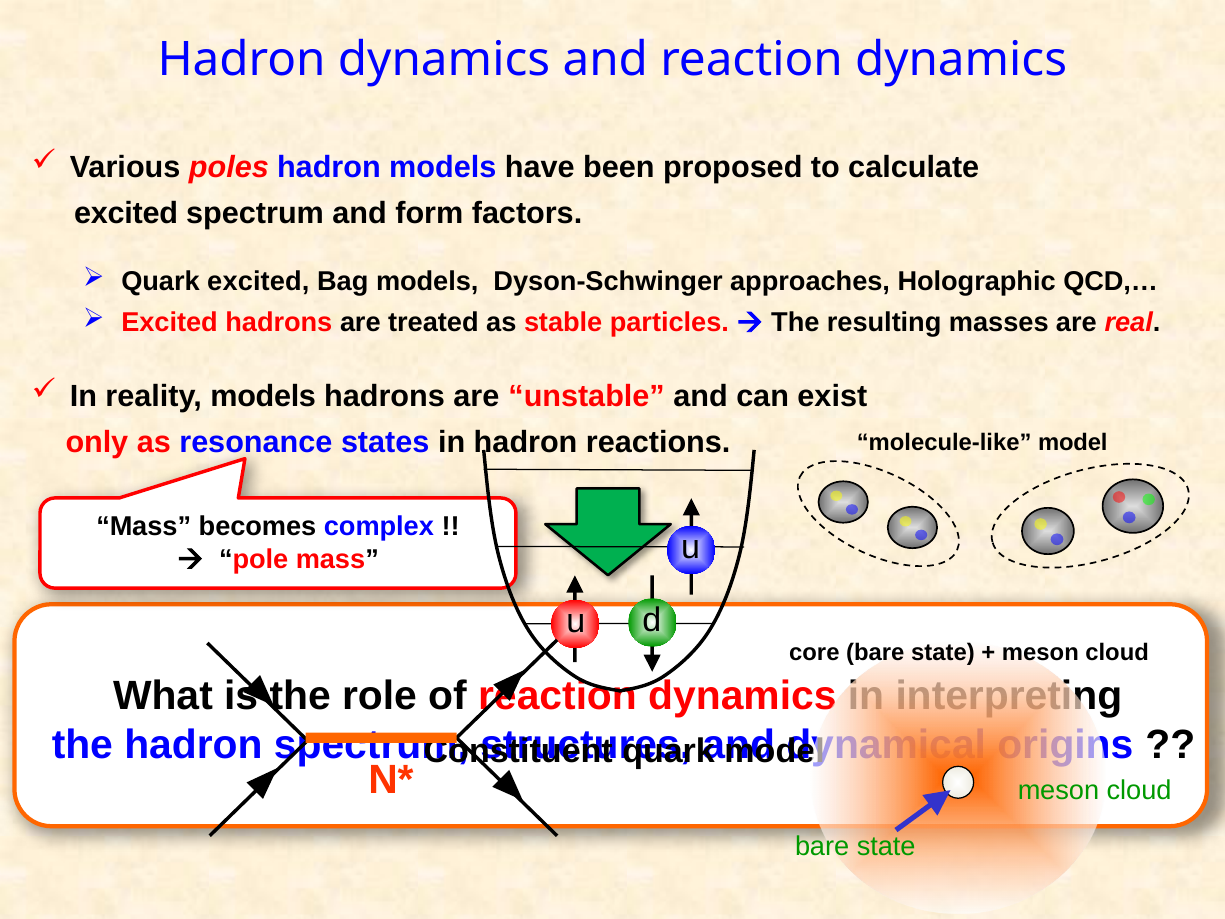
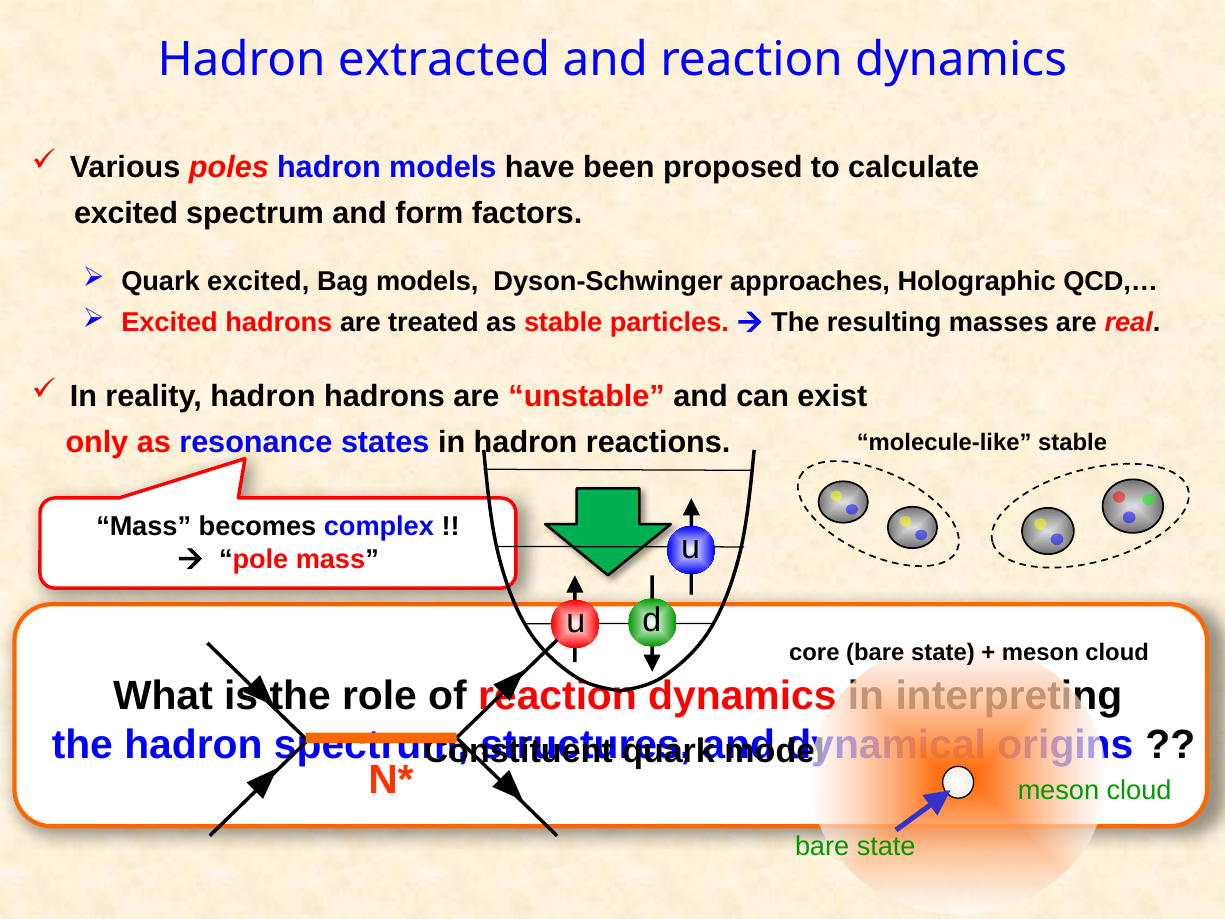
Hadron dynamics: dynamics -> extracted (444, 59)
reality models: models -> hadron (263, 397)
molecule-like model: model -> stable (1073, 443)
